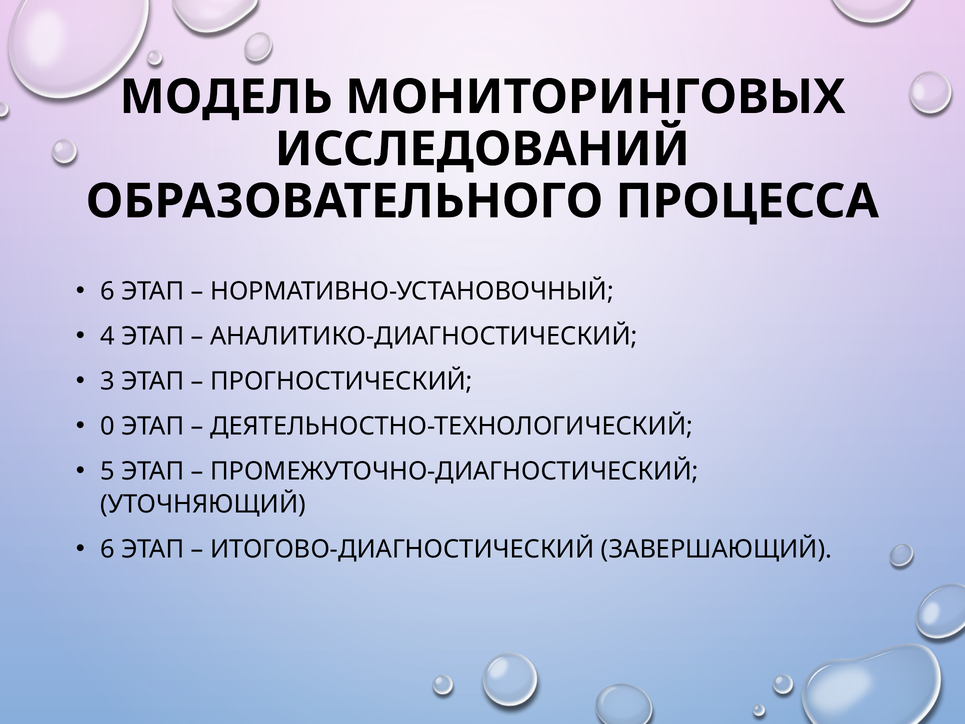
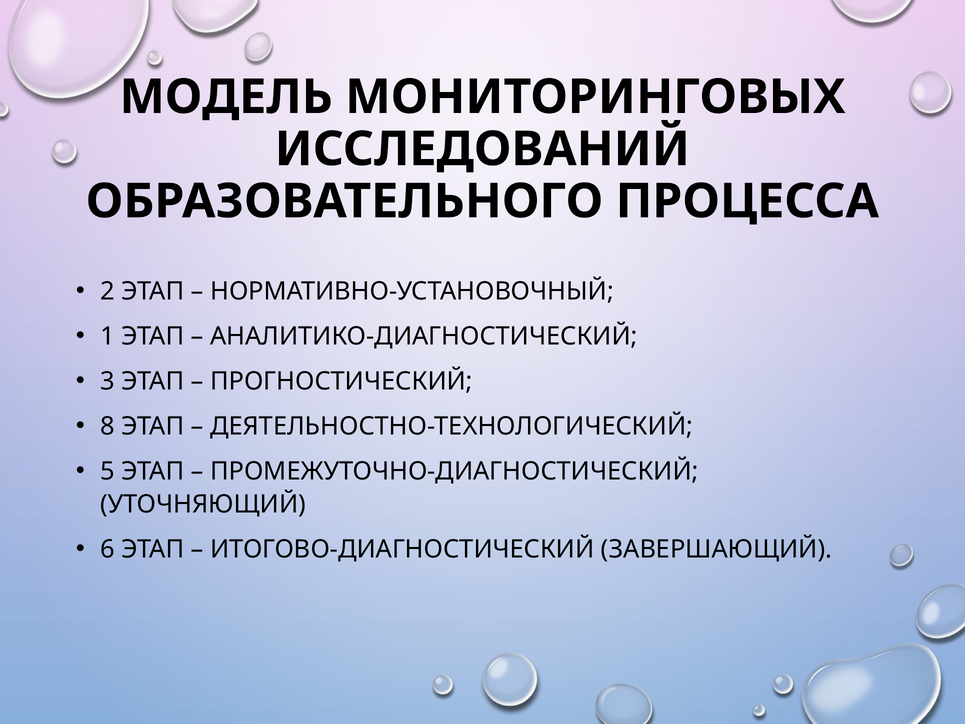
6: 6 -> 2 (107, 291)
4: 4 -> 1 (107, 336)
0: 0 -> 8 (107, 426)
